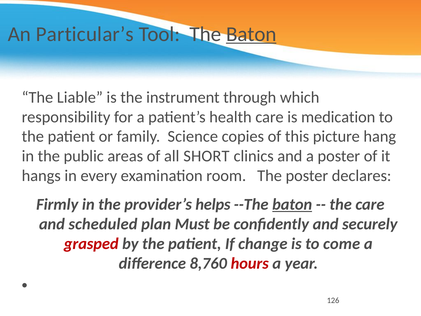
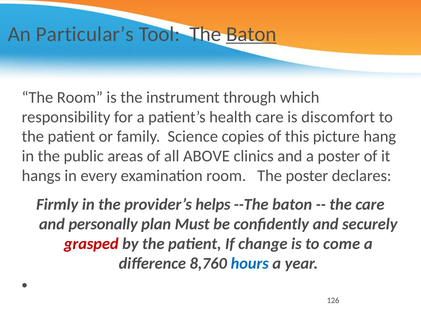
The Liable: Liable -> Room (80, 97)
medication: medication -> discomfort (338, 117)
SHORT: SHORT -> ABOVE (206, 156)
baton underline: present -> none (292, 204)
scheduled: scheduled -> personally (103, 224)
hours colour: red -> blue (250, 263)
